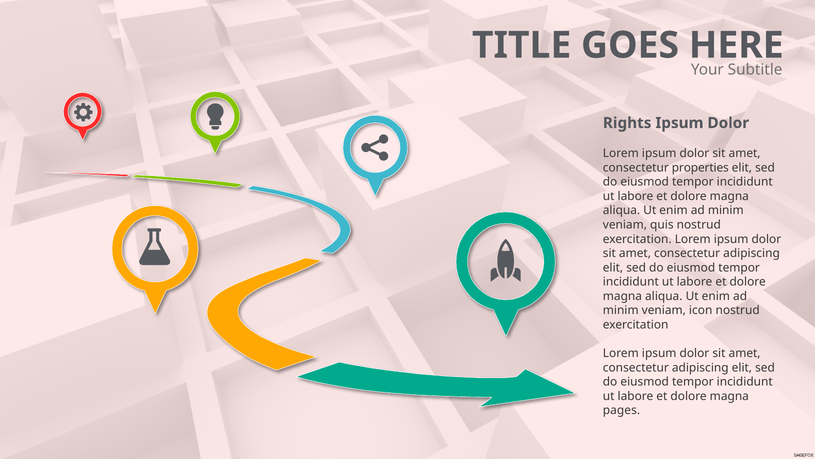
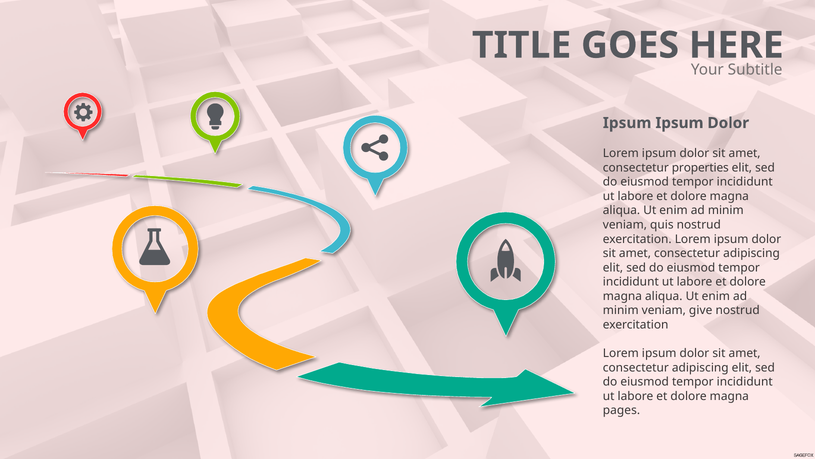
Rights: Rights -> Ipsum (627, 123)
icon: icon -> give (701, 310)
